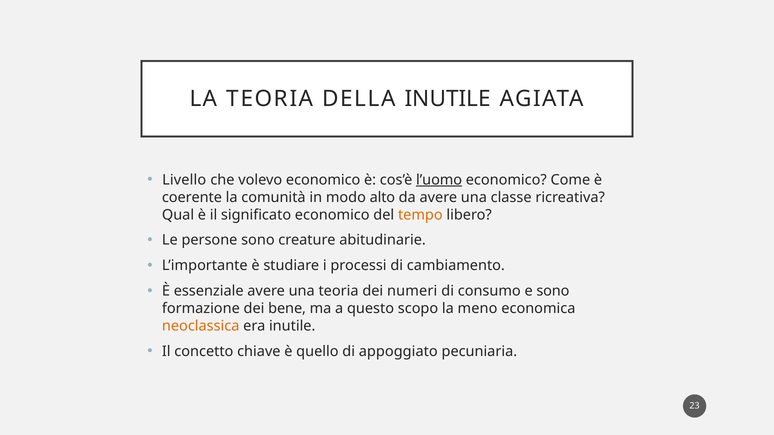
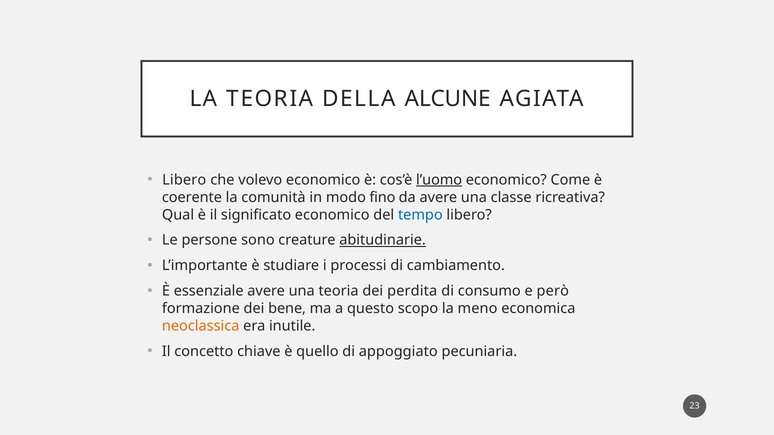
DELLA INUTILE: INUTILE -> ALCUNE (448, 99)
Livello: Livello -> Libero (184, 180)
alto: alto -> fino (382, 198)
tempo colour: orange -> blue (420, 215)
abitudinarie underline: none -> present (383, 240)
numeri: numeri -> perdita (412, 291)
e sono: sono -> però (553, 291)
